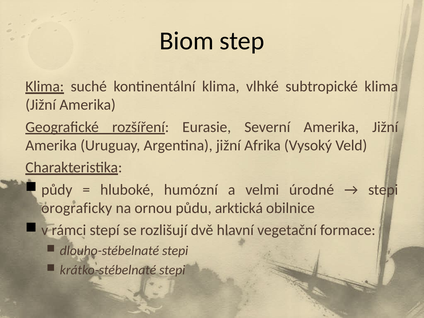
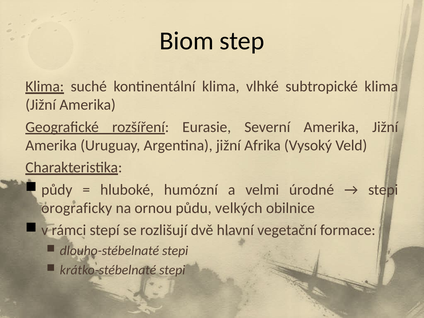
arktická: arktická -> velkých (239, 208)
